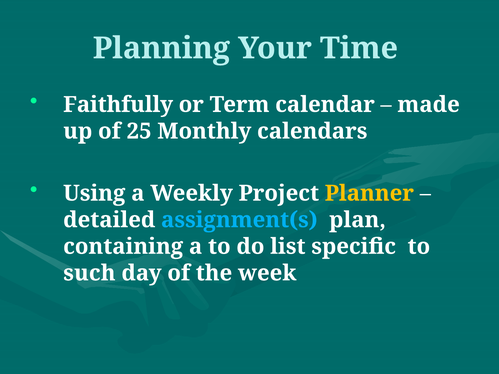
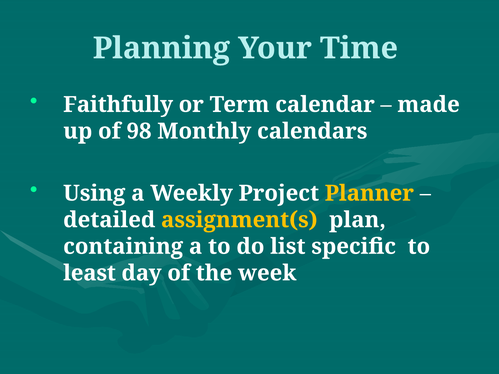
25: 25 -> 98 (139, 131)
assignment(s colour: light blue -> yellow (239, 220)
such: such -> least (90, 273)
